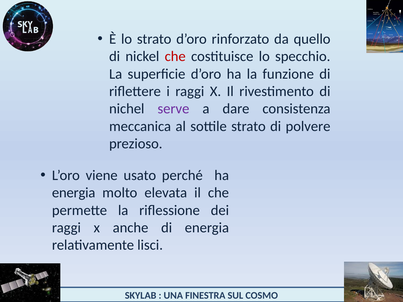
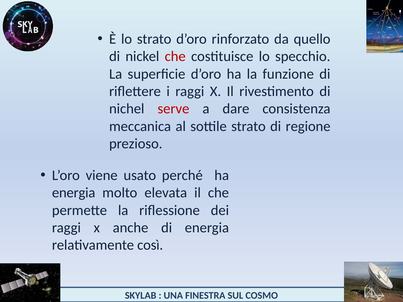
serve colour: purple -> red (173, 109)
polvere: polvere -> regione (308, 126)
lisci: lisci -> così (150, 245)
